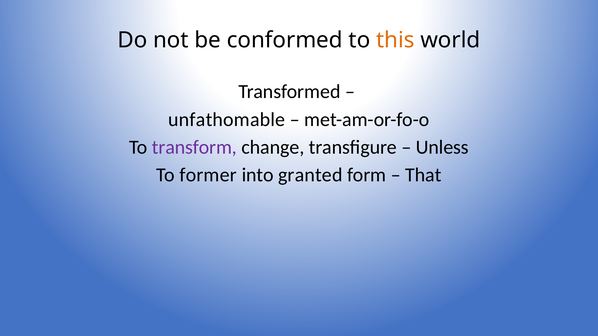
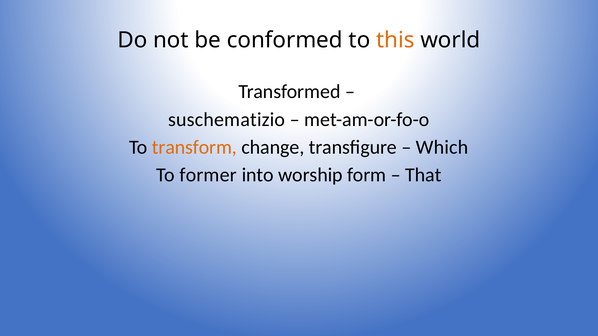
unfathomable: unfathomable -> suschematizio (227, 120)
transform colour: purple -> orange (194, 147)
Unless: Unless -> Which (442, 147)
granted: granted -> worship (310, 175)
